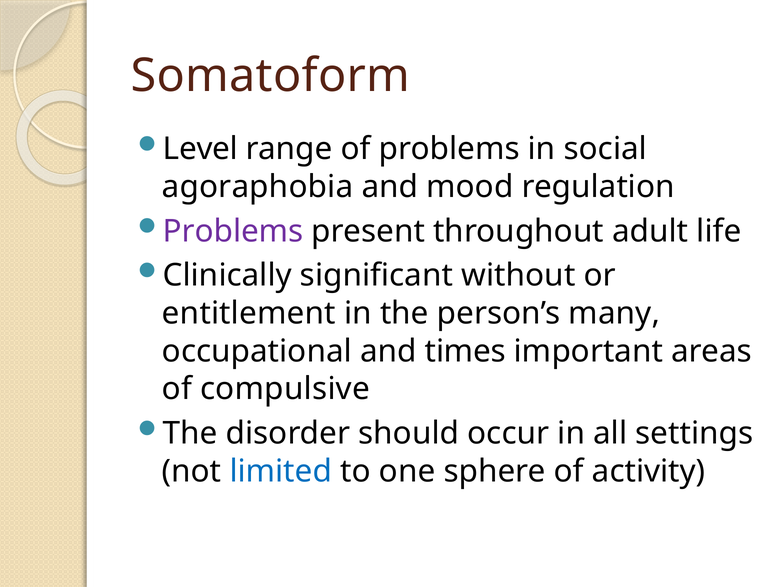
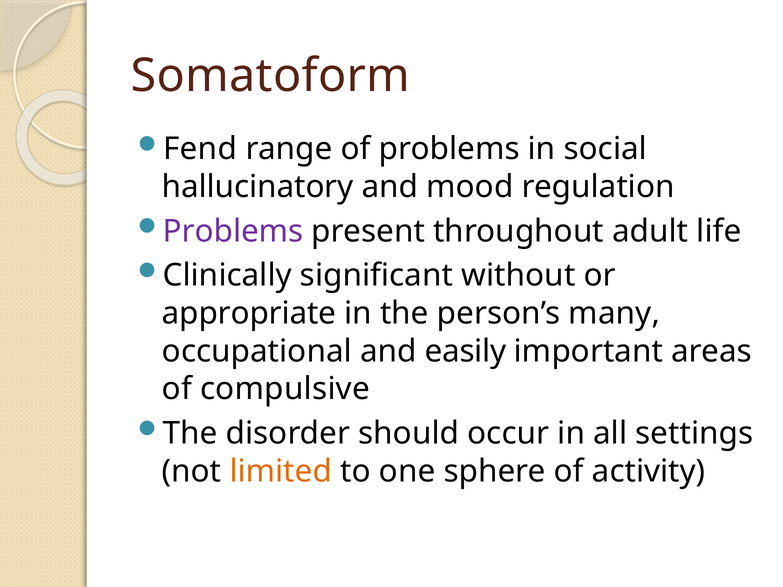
Level: Level -> Fend (200, 149)
agoraphobia: agoraphobia -> hallucinatory (258, 187)
entitlement: entitlement -> appropriate (249, 313)
times: times -> easily (465, 351)
limited colour: blue -> orange (281, 471)
